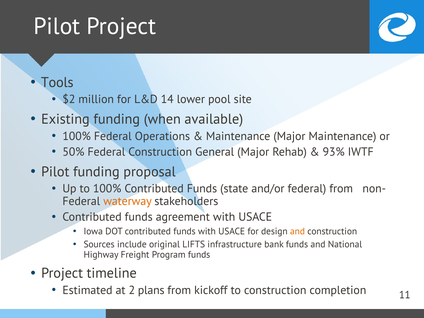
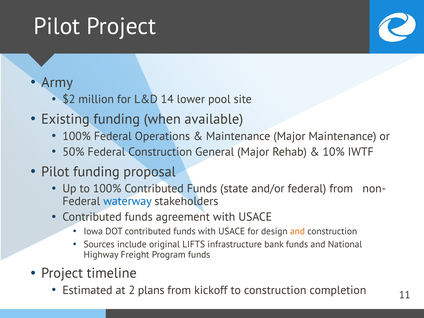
Tools: Tools -> Army (57, 82)
93%: 93% -> 10% (334, 152)
waterway colour: orange -> blue (127, 201)
